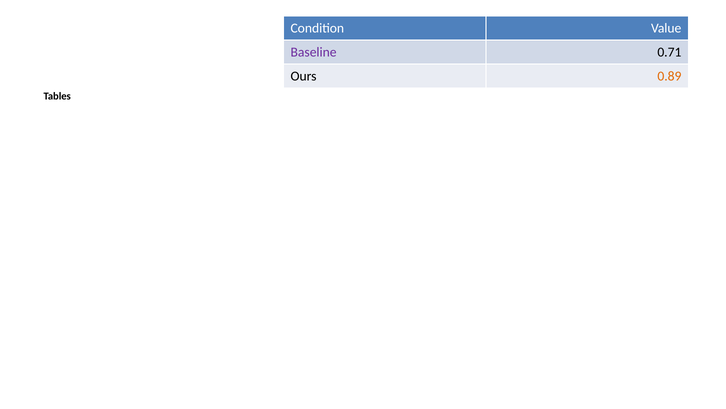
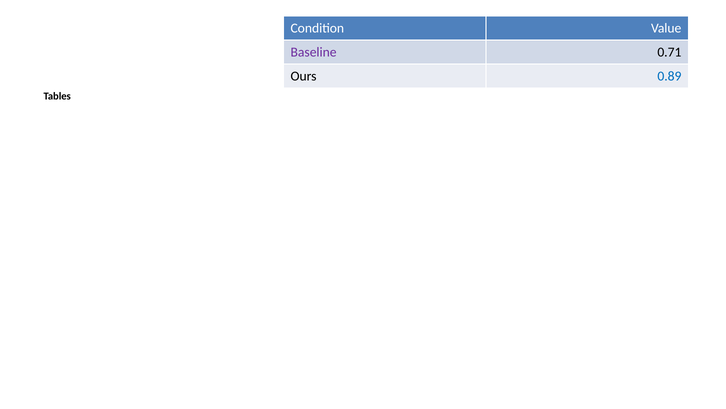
0.89 colour: orange -> blue (669, 76)
